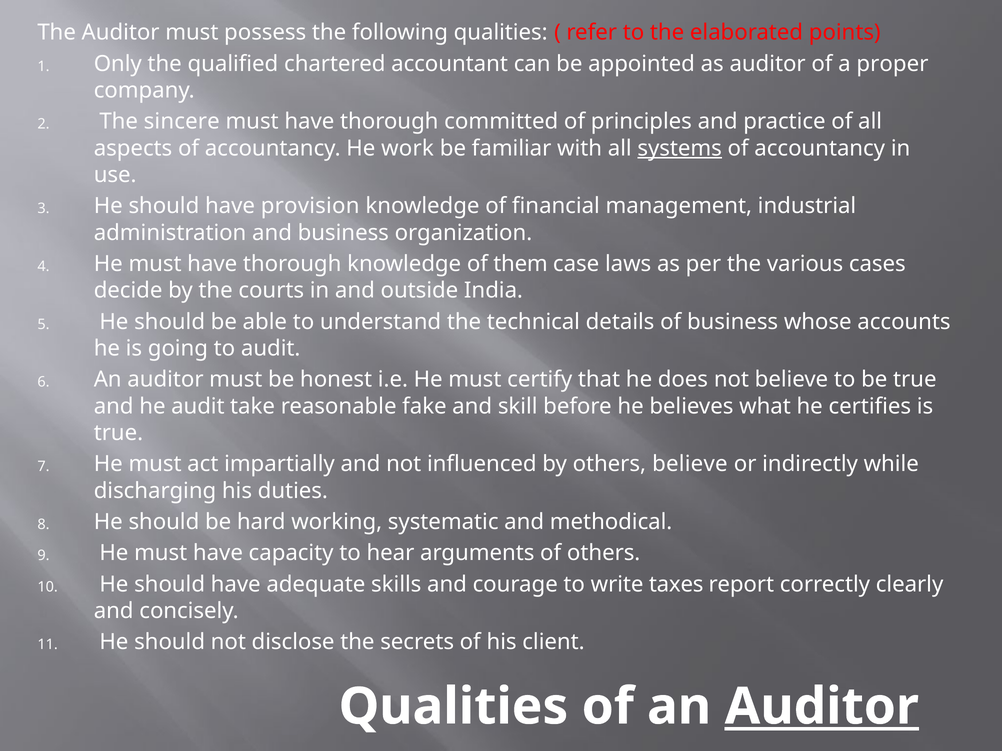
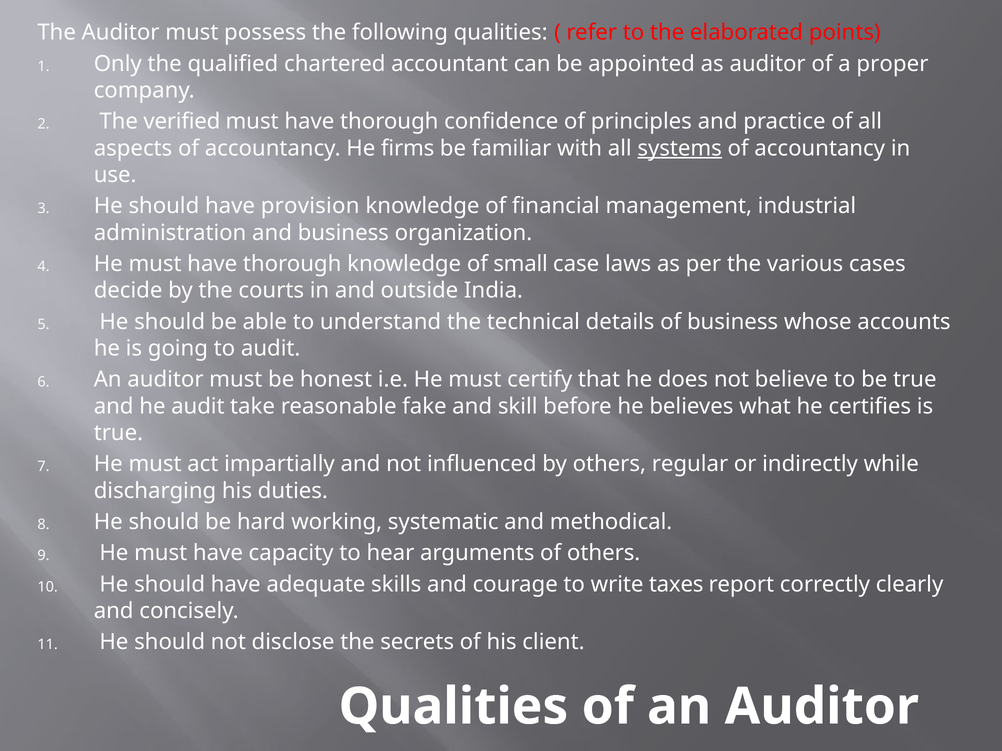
sincere: sincere -> verified (182, 122)
committed: committed -> confidence (501, 122)
work: work -> firms (408, 148)
them: them -> small (521, 264)
others believe: believe -> regular (690, 464)
Auditor underline: present -> none (822, 707)
